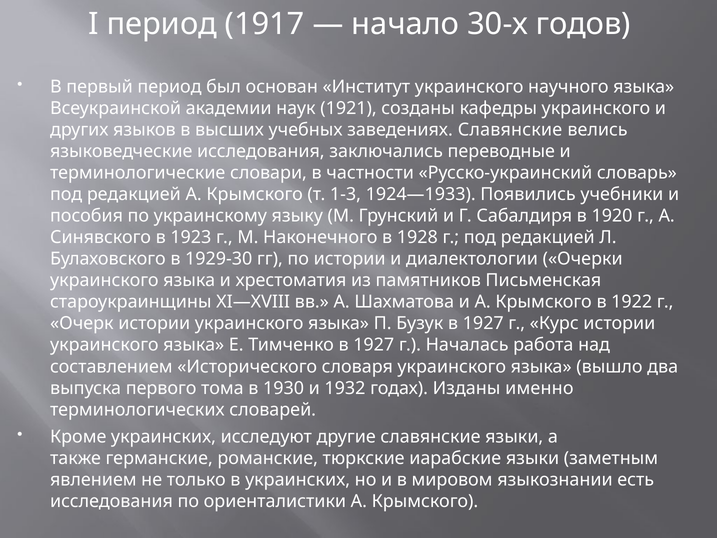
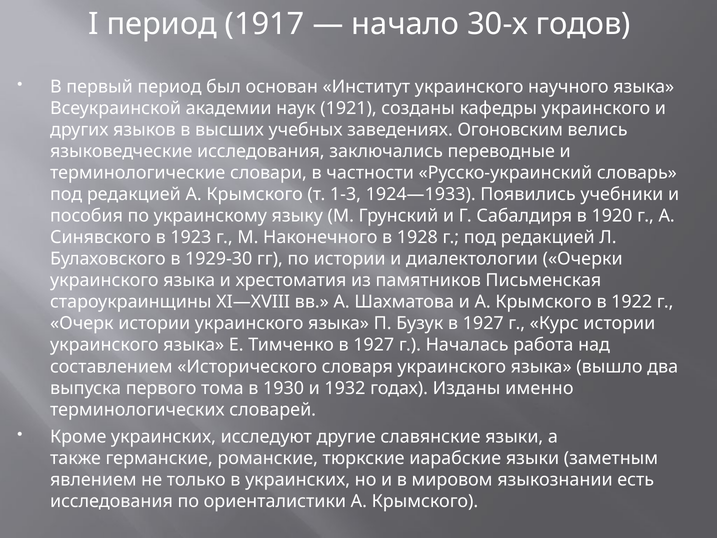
заведениях Славянские: Славянские -> Огоновским (510, 130)
